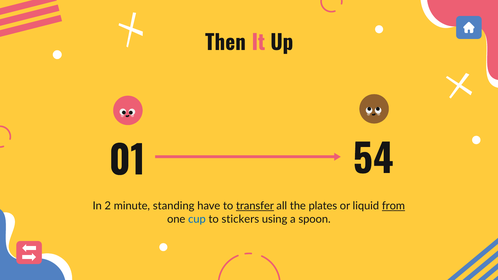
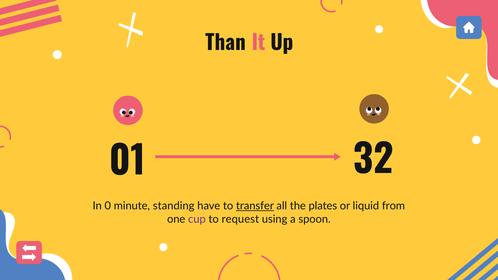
Then: Then -> Than (225, 43)
54: 54 -> 32 (373, 160)
2: 2 -> 0 (108, 206)
from underline: present -> none (393, 206)
cup colour: blue -> purple (197, 219)
stickers: stickers -> request (240, 219)
